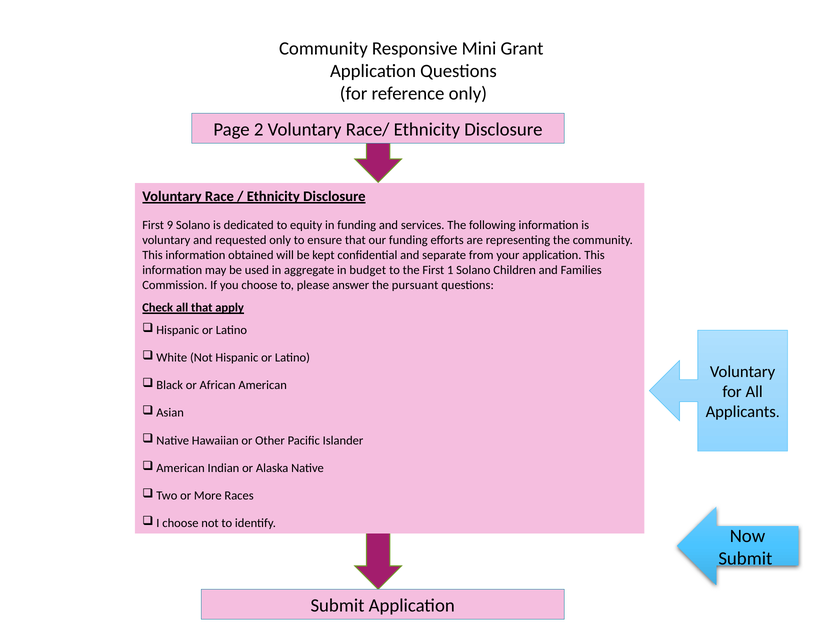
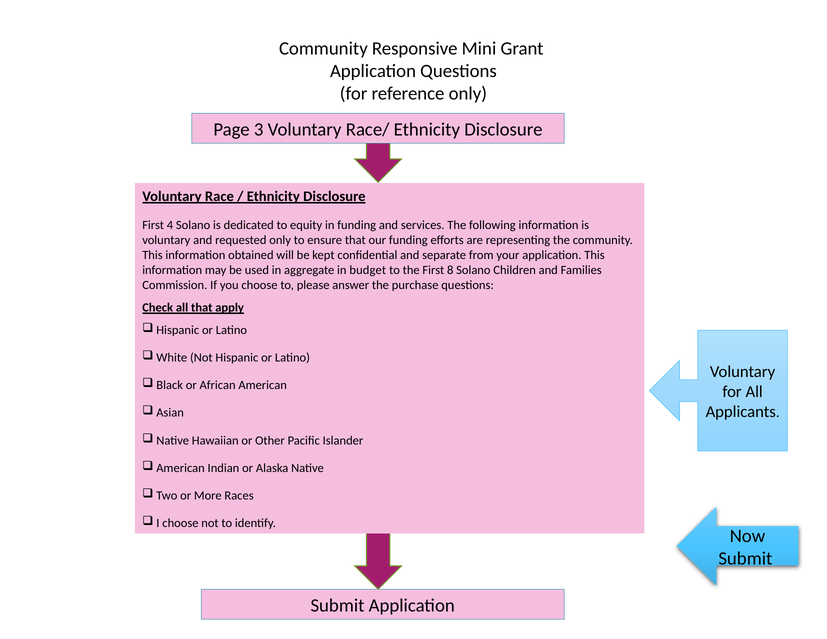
2: 2 -> 3 (259, 130)
9: 9 -> 4 (170, 225)
1: 1 -> 8 (450, 270)
pursuant: pursuant -> purchase (415, 285)
